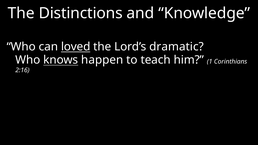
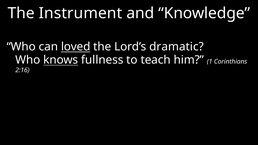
Distinctions: Distinctions -> Instrument (80, 13)
happen: happen -> fullness (102, 60)
